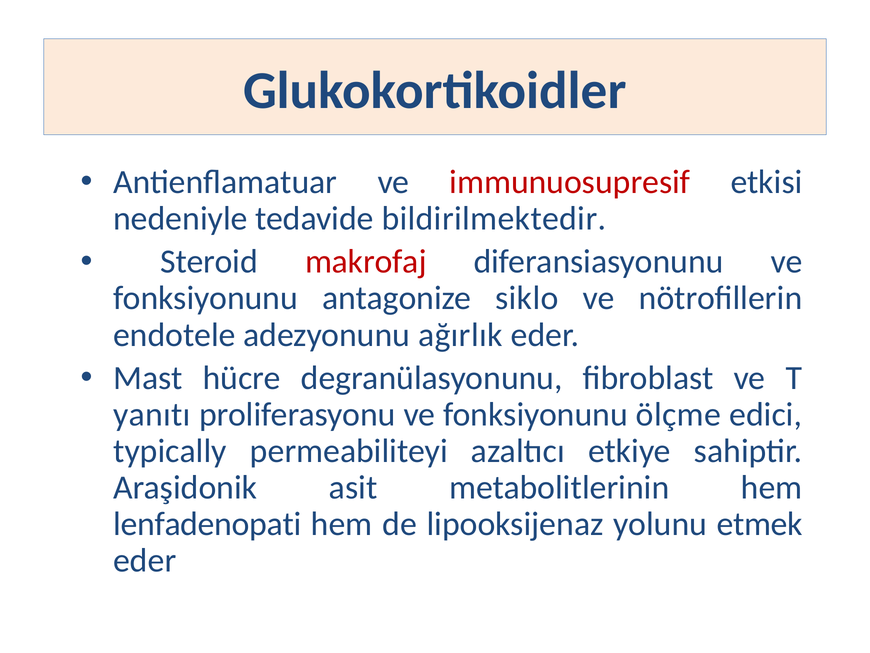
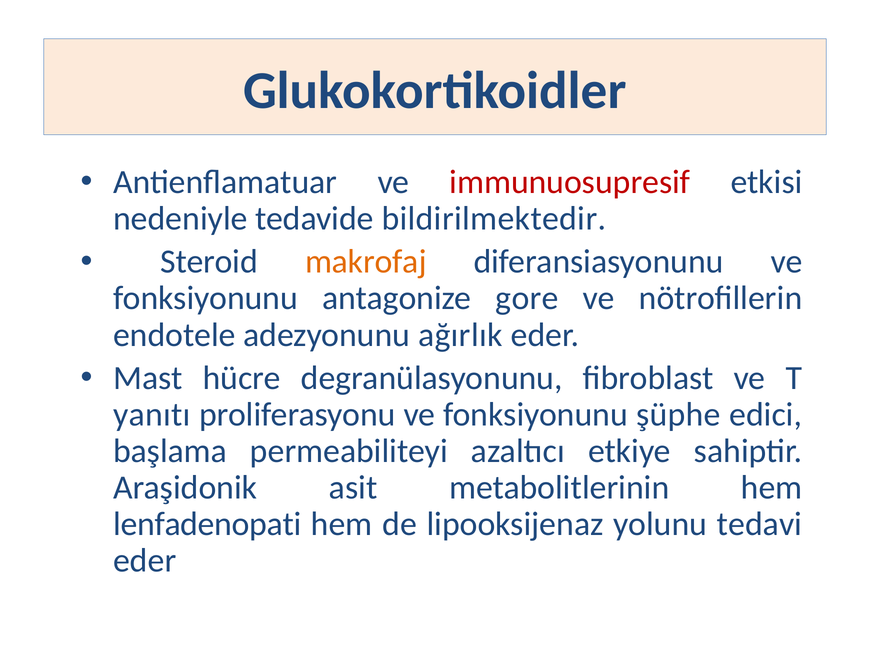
makrofaj colour: red -> orange (366, 262)
siklo: siklo -> gore (527, 298)
ölçme: ölçme -> şüphe (678, 414)
typically: typically -> başlama (170, 451)
etmek: etmek -> tedavi (759, 524)
